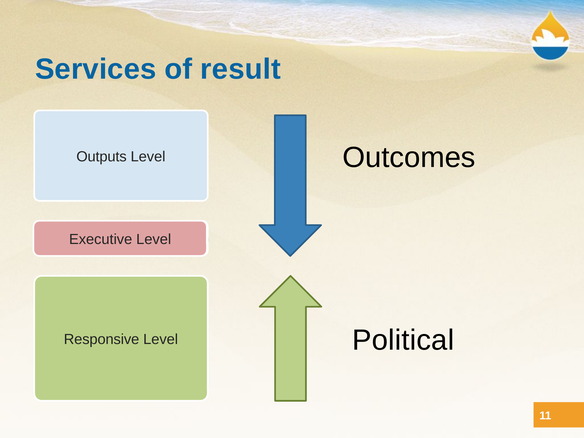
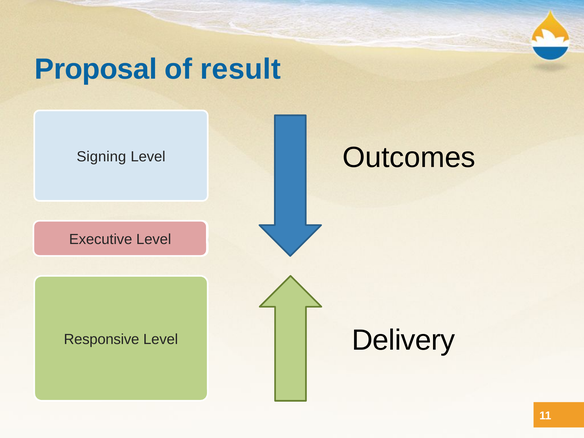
Services: Services -> Proposal (96, 69)
Outputs: Outputs -> Signing (101, 157)
Political: Political -> Delivery (403, 340)
